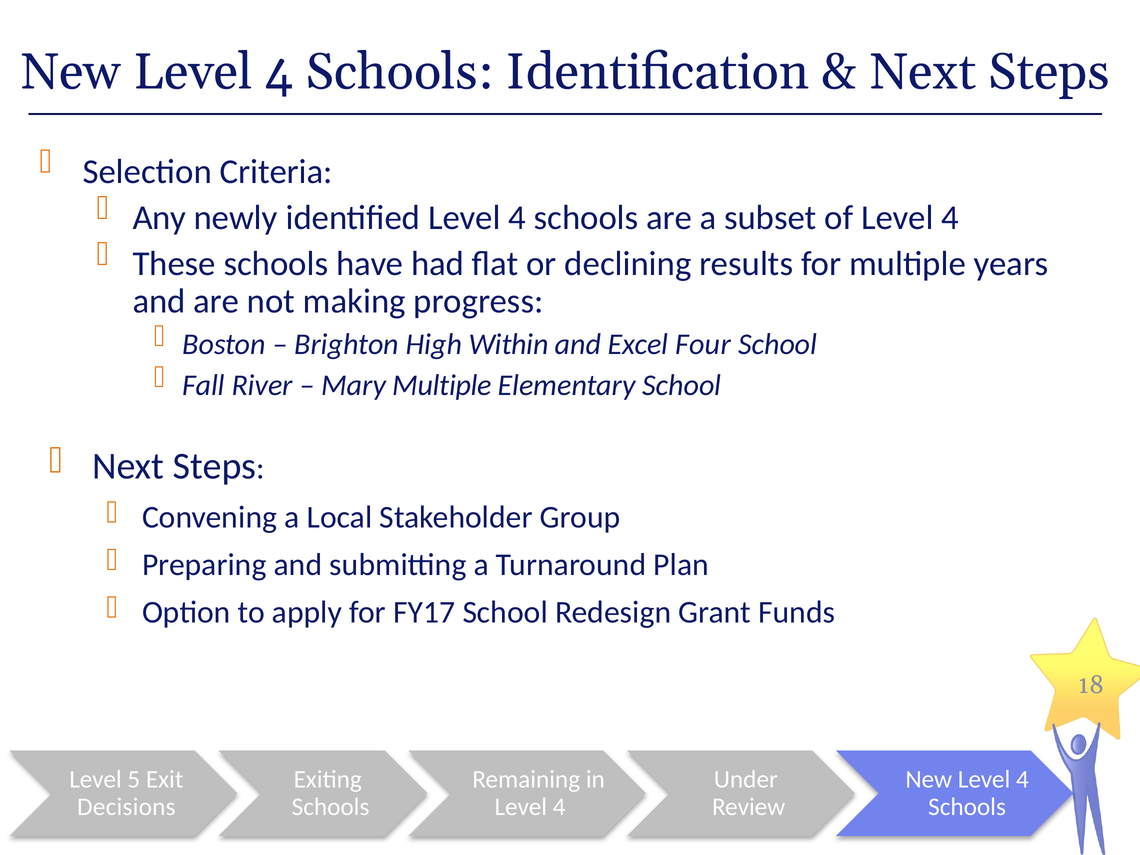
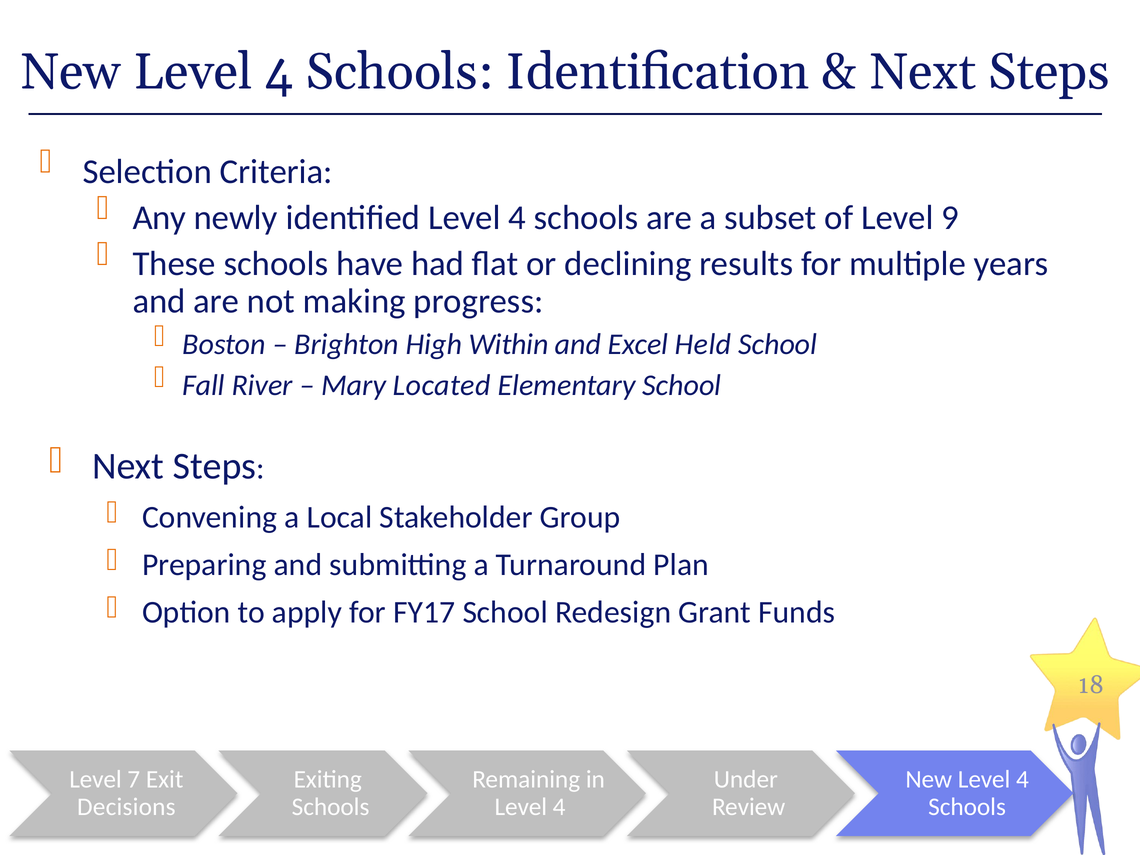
of Level 4: 4 -> 9 (950, 218)
Four: Four -> Held (703, 344)
Mary Multiple: Multiple -> Located (442, 385)
5: 5 -> 7 (134, 779)
